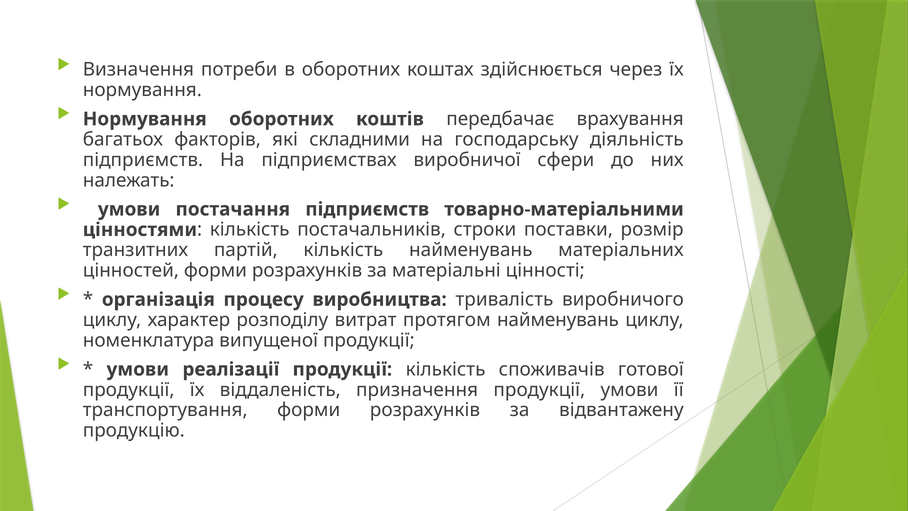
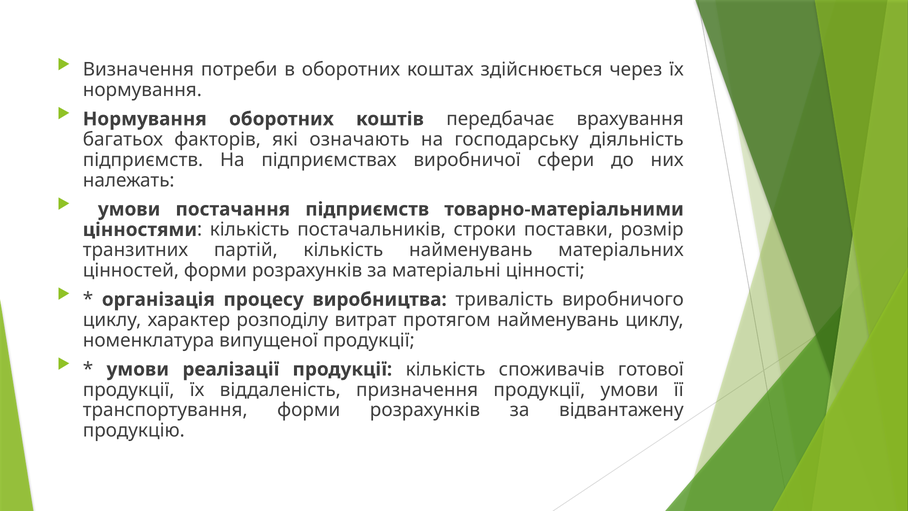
складними: складними -> означають (359, 139)
